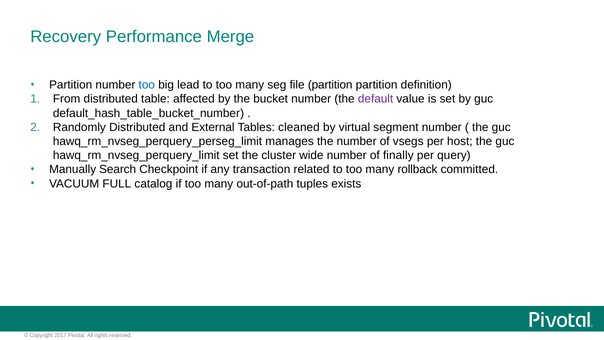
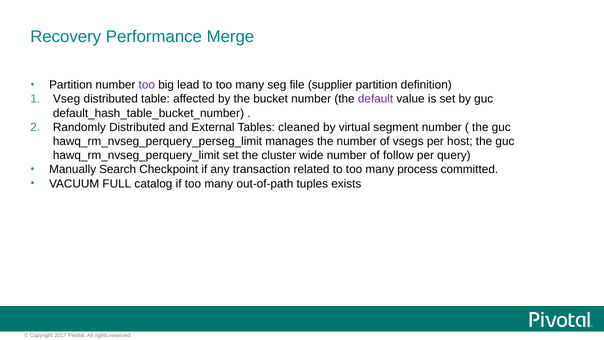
too colour: blue -> purple (147, 85)
file partition: partition -> supplier (330, 85)
From: From -> Vseg (67, 99)
finally: finally -> follow (398, 155)
rollback: rollback -> process (418, 170)
